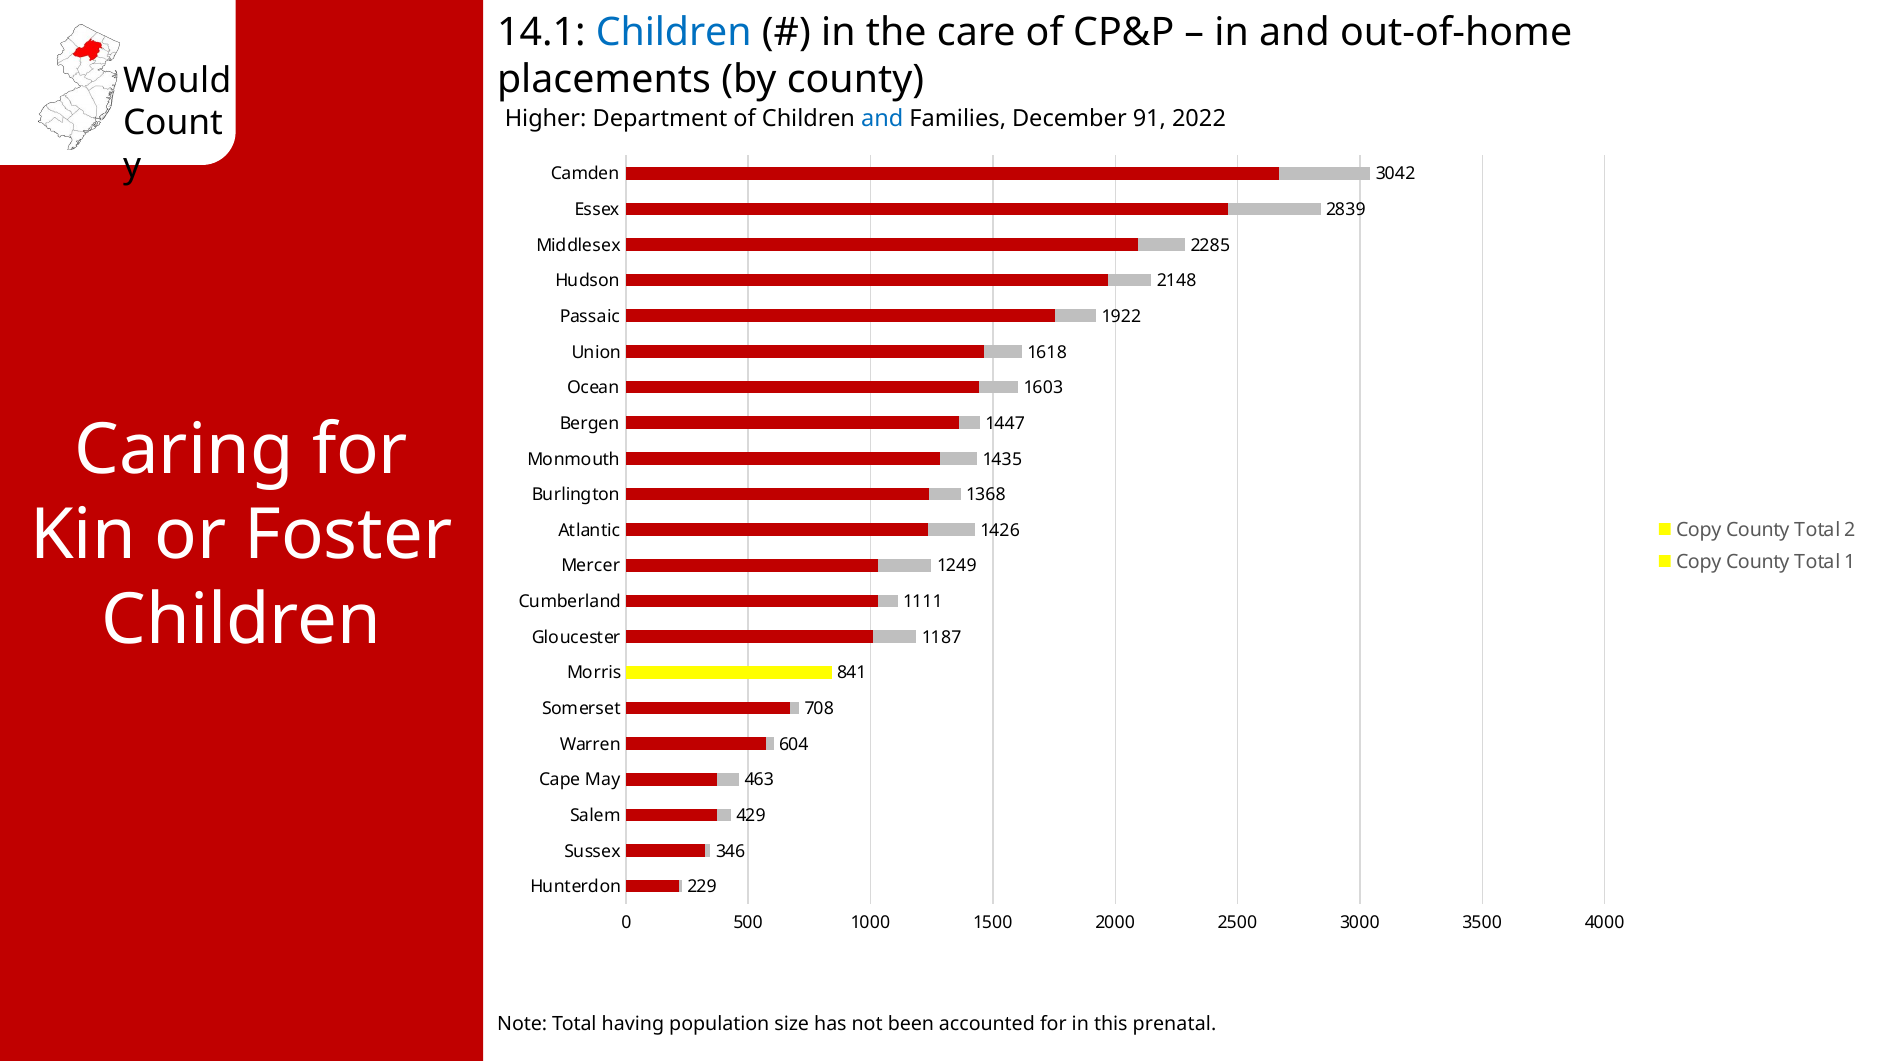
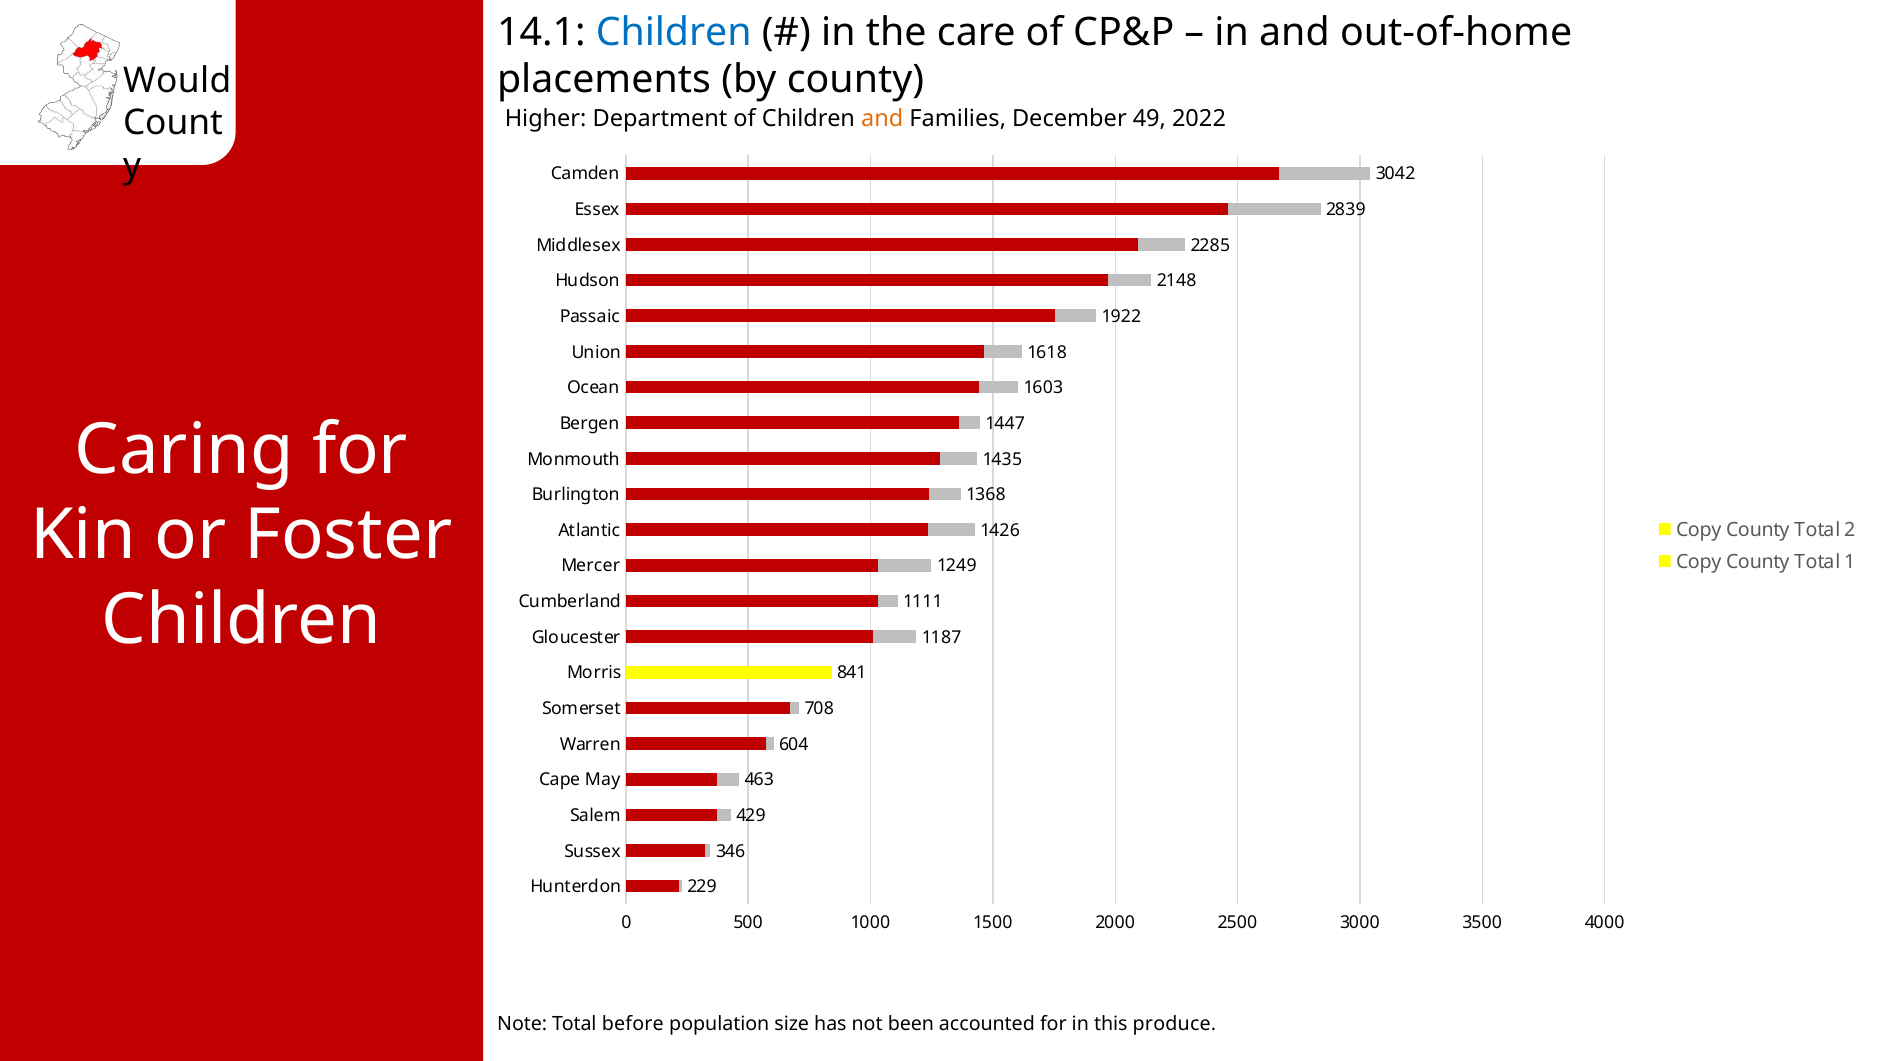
and colour: blue -> orange (882, 119)
91: 91 -> 49 (1149, 119)
having: having -> before (633, 1024)
prenatal: prenatal -> produce (1174, 1024)
